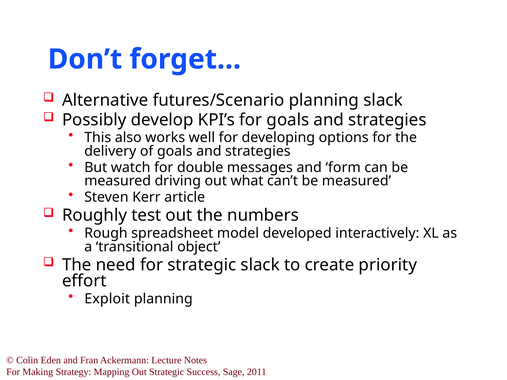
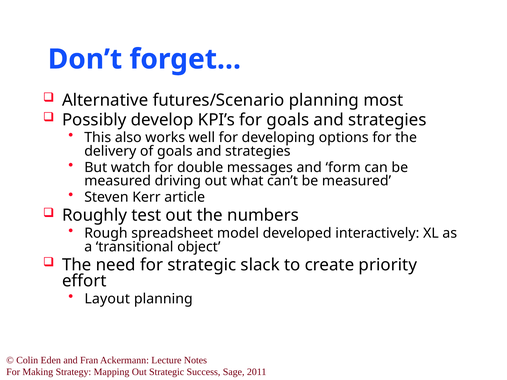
planning slack: slack -> most (383, 100)
Exploit: Exploit -> Layout (107, 299)
